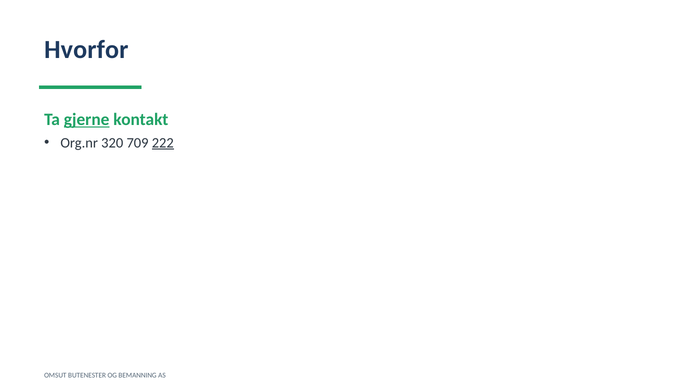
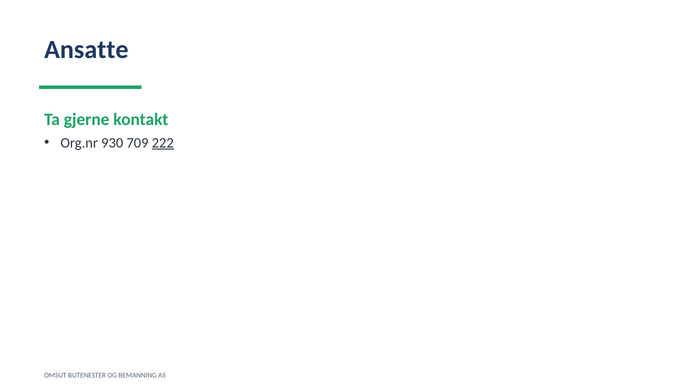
Hvorfor: Hvorfor -> Ansatte (86, 50)
gjerne underline: present -> none (87, 119)
320: 320 -> 930 (112, 143)
